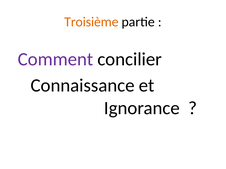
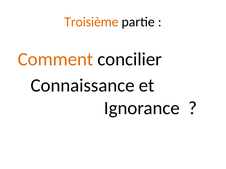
Comment colour: purple -> orange (56, 59)
